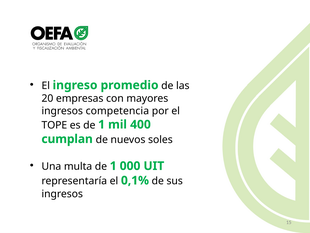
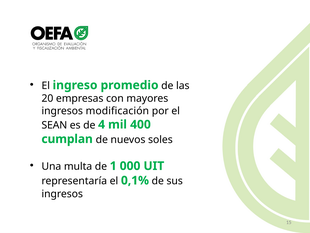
competencia: competencia -> modificación (117, 111)
TOPE: TOPE -> SEAN (54, 125)
es de 1: 1 -> 4 (102, 124)
